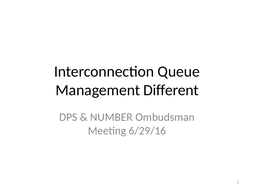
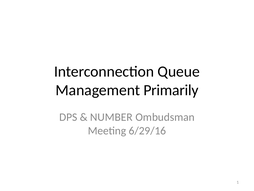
Different: Different -> Primarily (171, 90)
